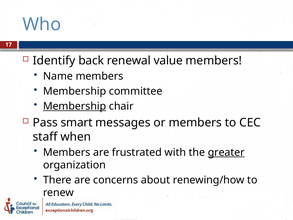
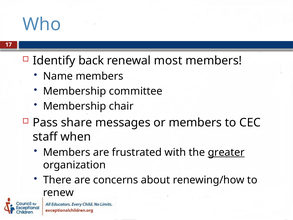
value: value -> most (168, 61)
Membership underline: present -> none (75, 106)
smart: smart -> share (77, 122)
